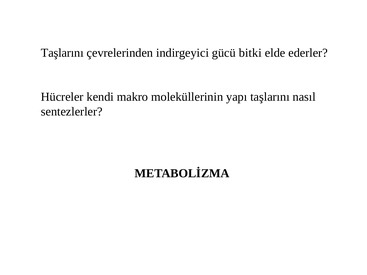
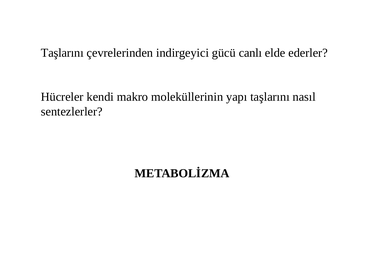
bitki: bitki -> canlı (250, 53)
